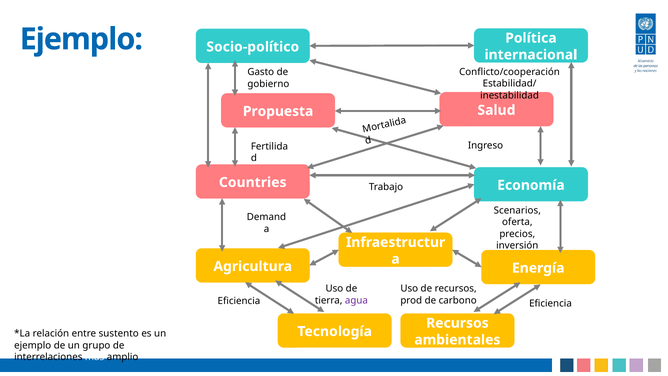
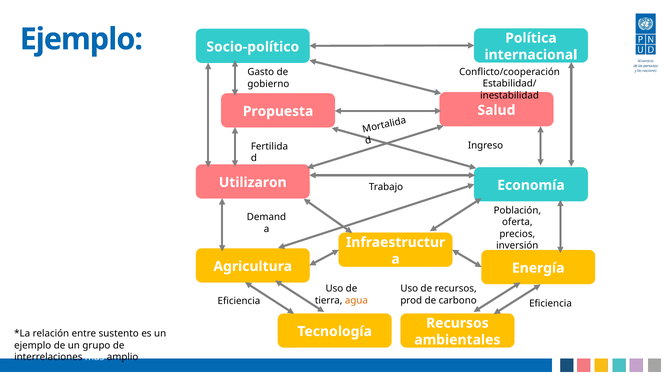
Countries: Countries -> Utilizaron (253, 182)
Scenarios: Scenarios -> Población (517, 210)
agua colour: purple -> orange (356, 300)
